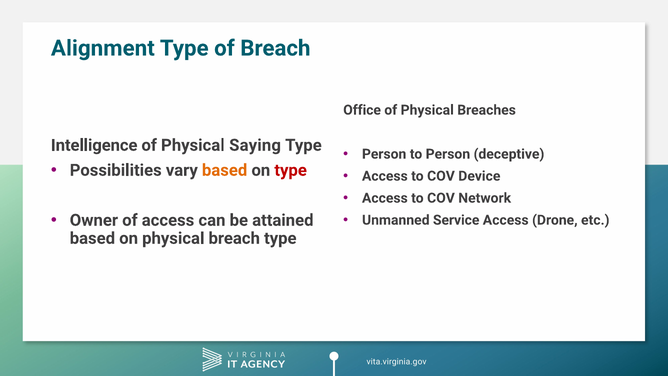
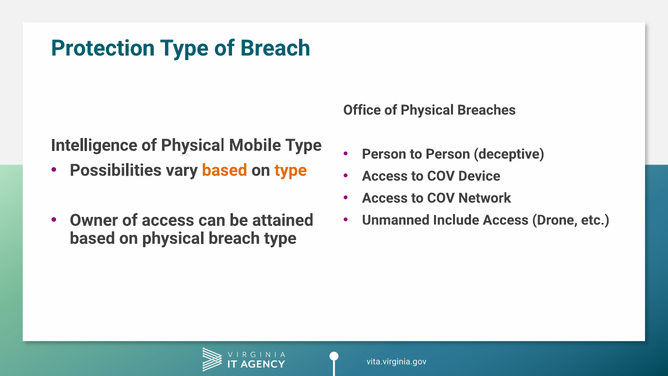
Alignment: Alignment -> Protection (103, 48)
Saying: Saying -> Mobile (255, 145)
type colour: red -> orange (291, 170)
Service: Service -> Include (456, 220)
